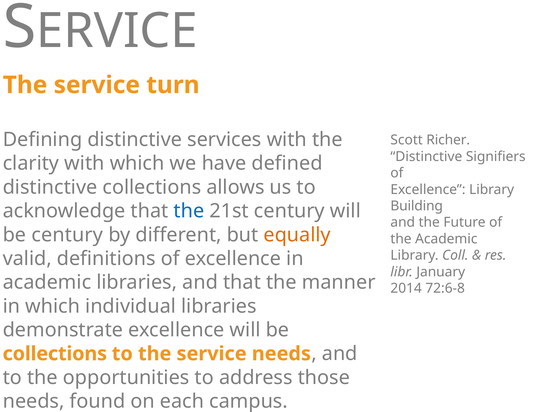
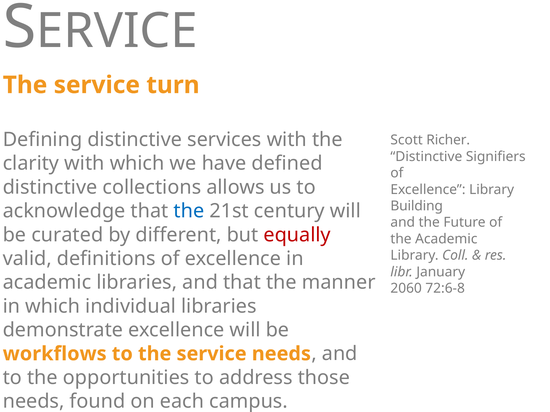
be century: century -> curated (67, 235)
equally colour: orange -> red (297, 235)
2014: 2014 -> 2060 (406, 289)
collections: collections -> workflows (55, 354)
